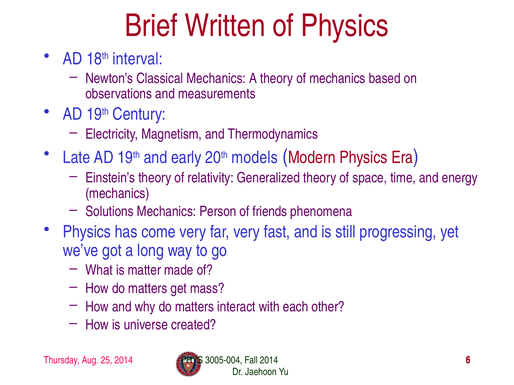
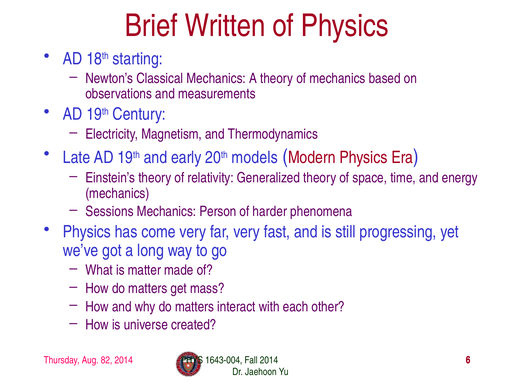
interval: interval -> starting (138, 59)
Solutions: Solutions -> Sessions (110, 212)
friends: friends -> harder (270, 212)
25: 25 -> 82 (107, 361)
3005-004: 3005-004 -> 1643-004 (224, 361)
